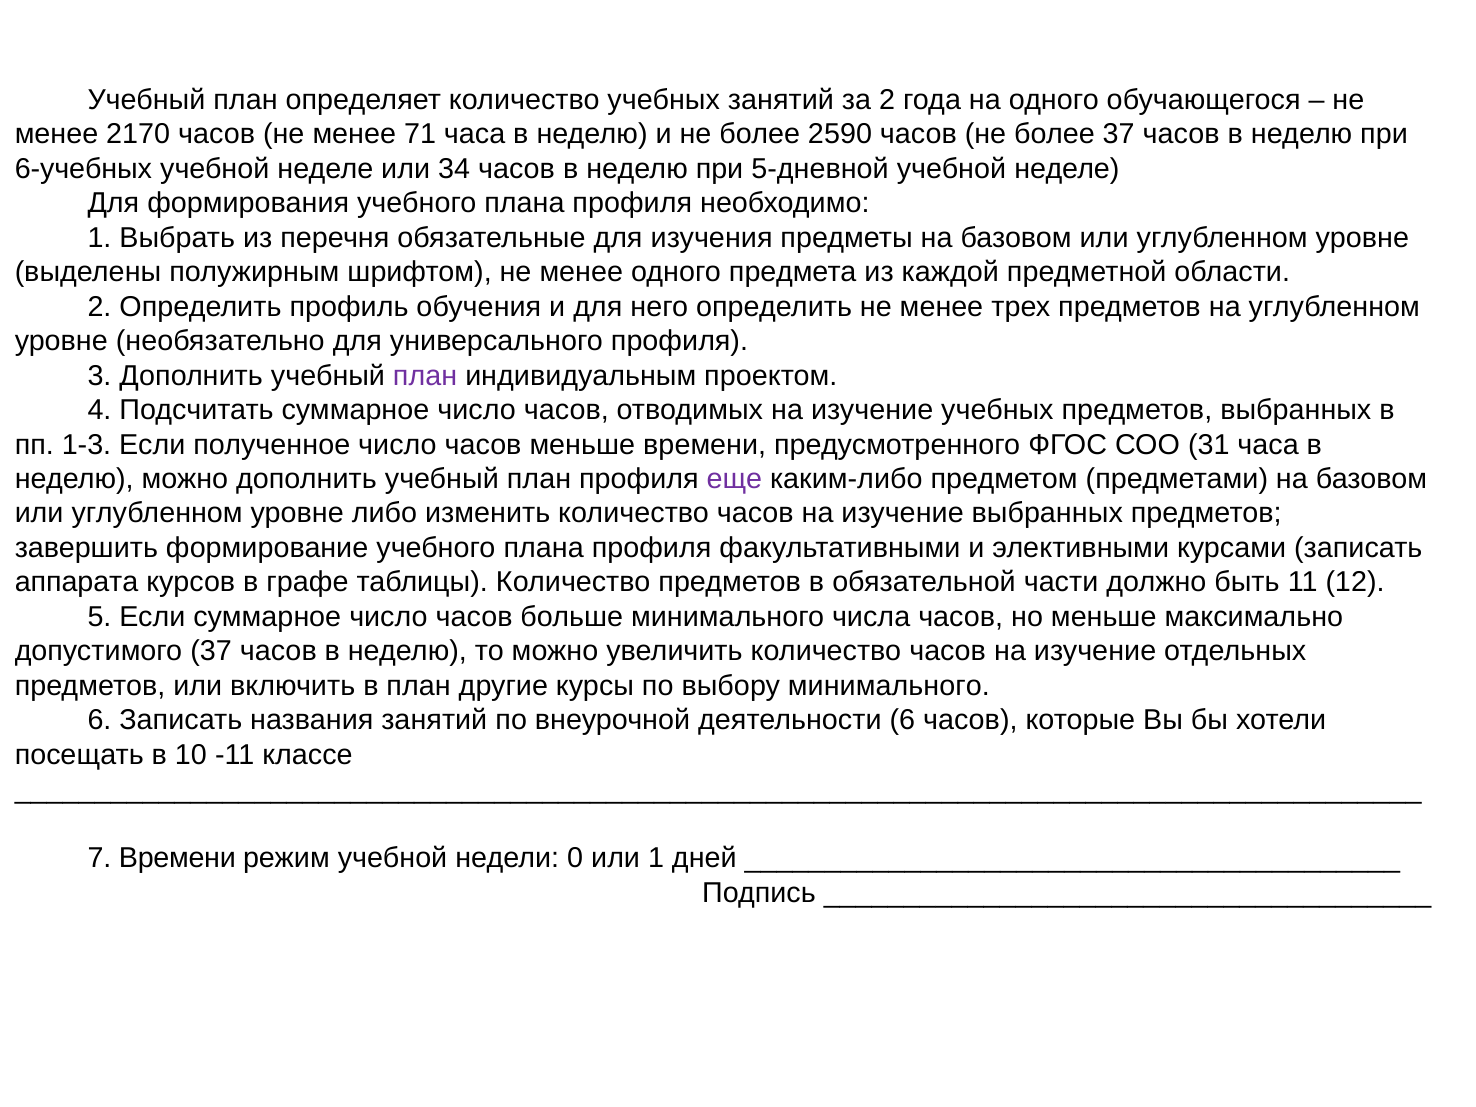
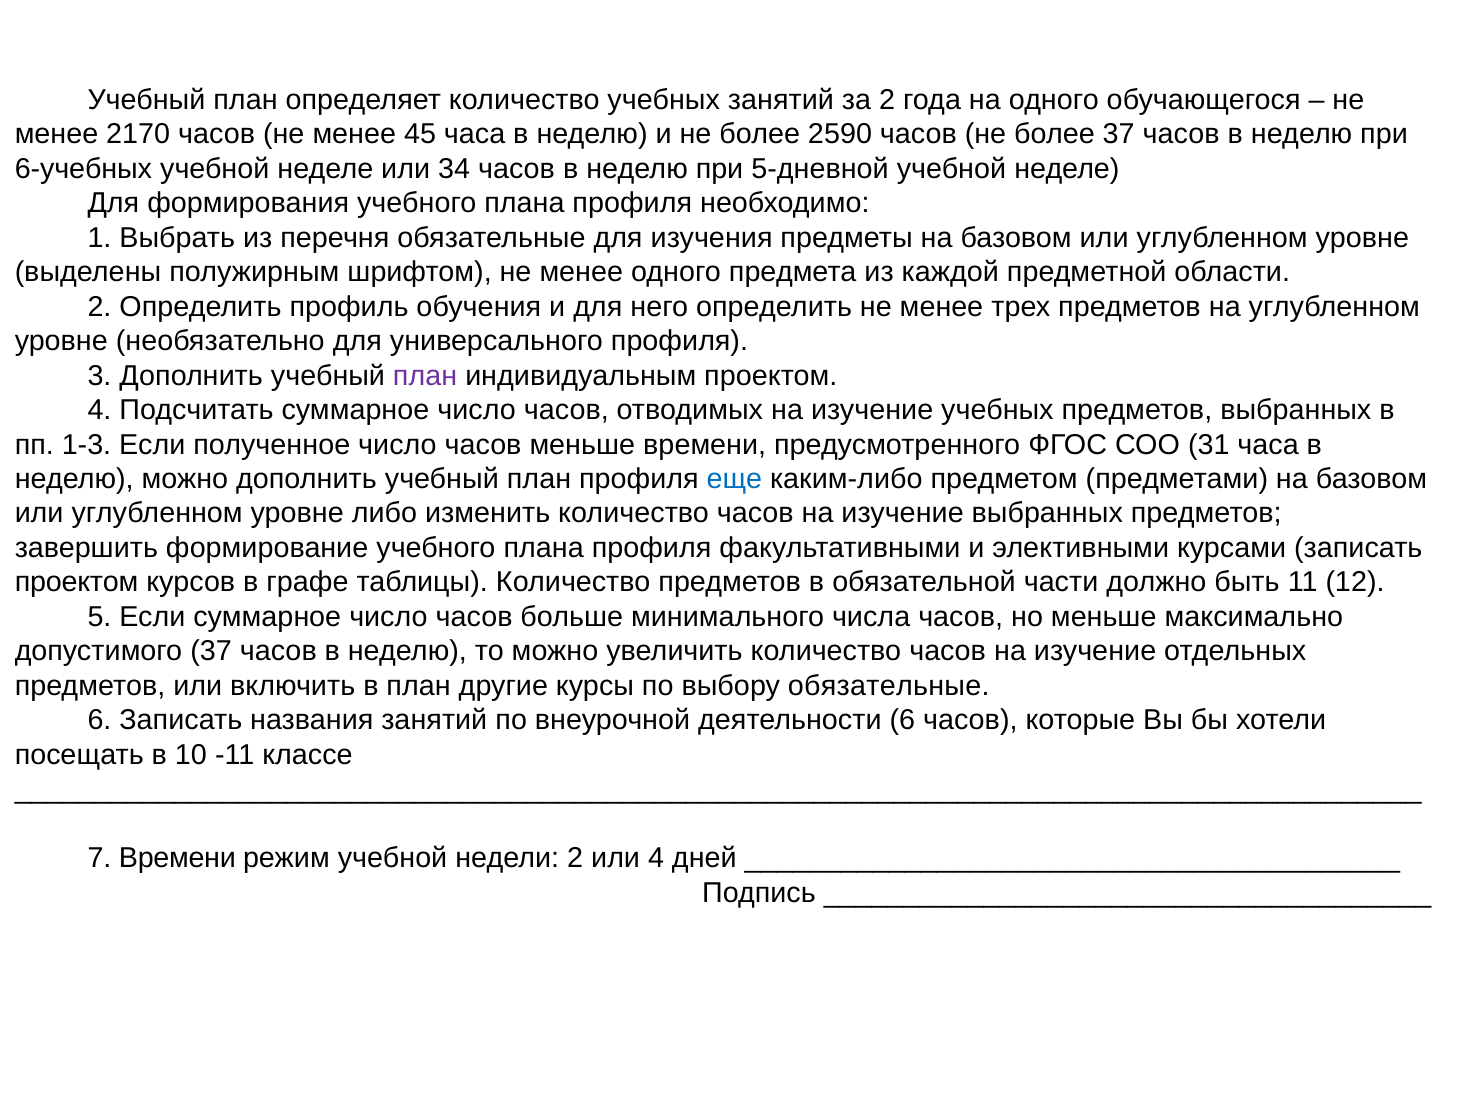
71: 71 -> 45 (420, 134)
еще colour: purple -> blue (734, 479)
аппарата: аппарата -> проектом (77, 582)
выбору минимального: минимального -> обязательные (889, 686)
недели 0: 0 -> 2 (575, 858)
или 1: 1 -> 4 (656, 858)
